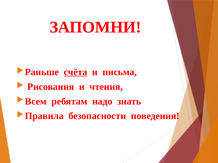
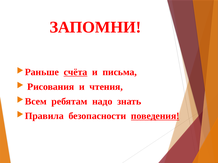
поведения underline: none -> present (155, 116)
